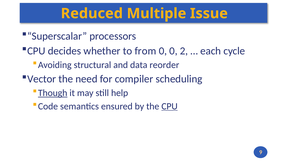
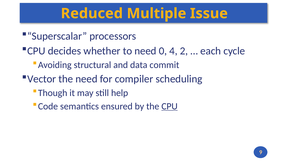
to from: from -> need (145, 51)
0 0: 0 -> 4 (173, 51)
reorder: reorder -> commit (164, 65)
Though underline: present -> none (53, 93)
